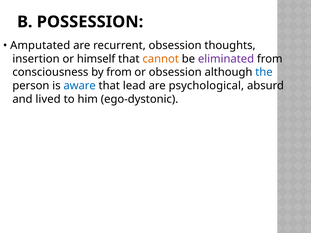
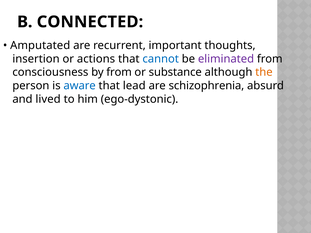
POSSESSION: POSSESSION -> CONNECTED (90, 22)
recurrent obsession: obsession -> important (175, 45)
himself: himself -> actions (96, 59)
cannot colour: orange -> blue (161, 59)
or obsession: obsession -> substance (175, 72)
the colour: blue -> orange (264, 72)
psychological: psychological -> schizophrenia (206, 86)
